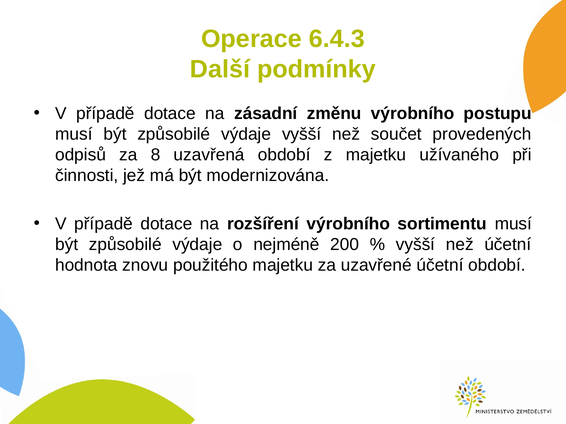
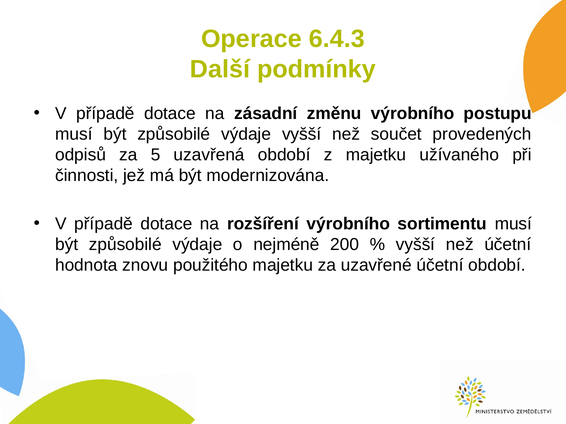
8: 8 -> 5 (156, 155)
